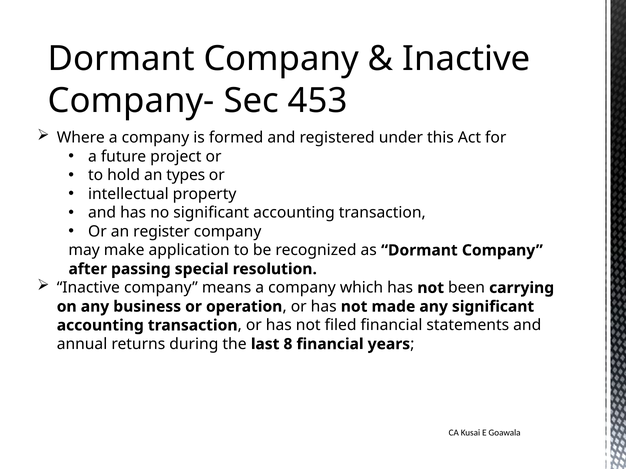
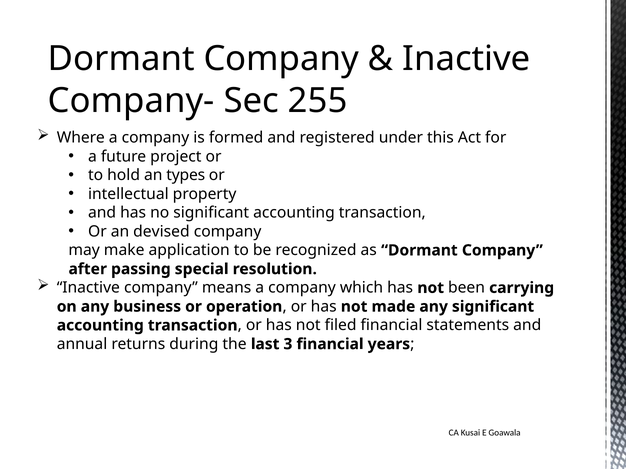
453: 453 -> 255 (318, 101)
register: register -> devised (161, 232)
8: 8 -> 3 (288, 344)
